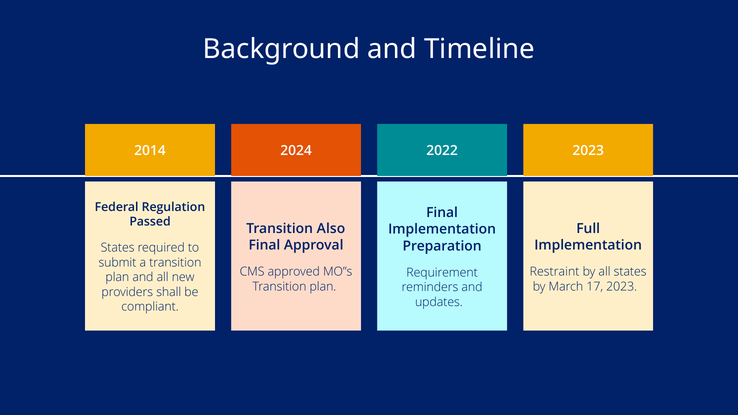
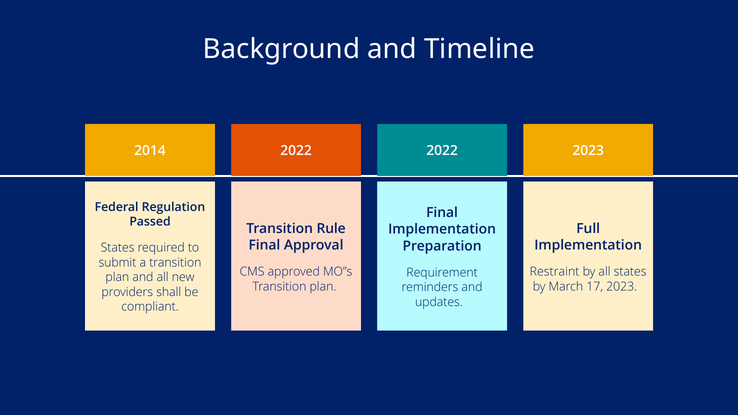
2024: 2024 -> 2022 (296, 151)
Also: Also -> Rule (331, 229)
